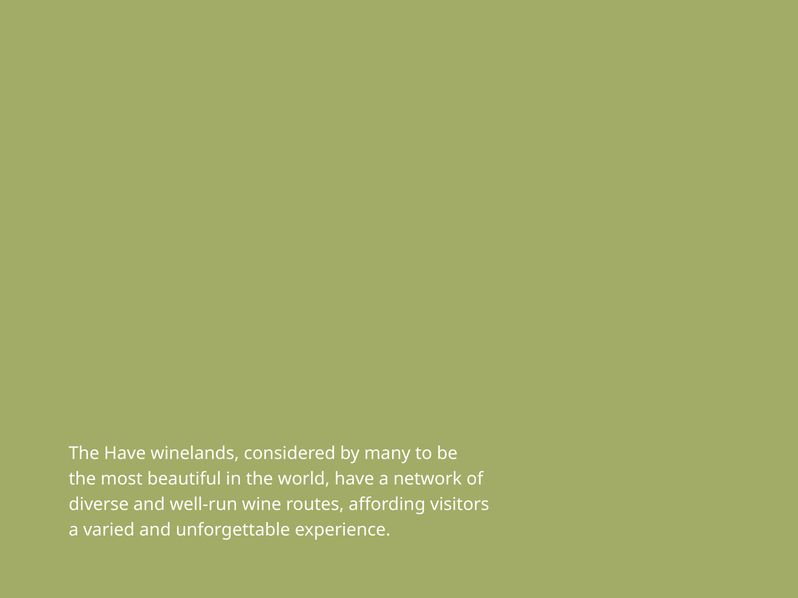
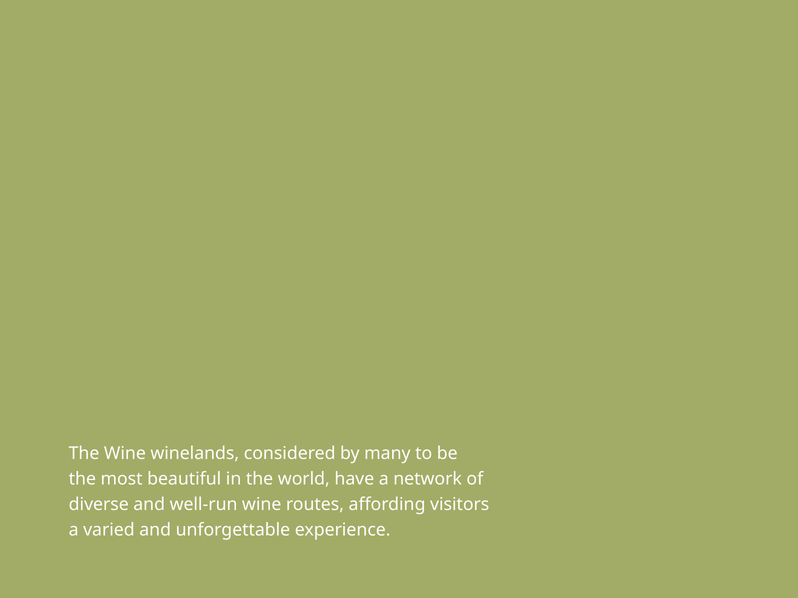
The Have: Have -> Wine (125, 454)
